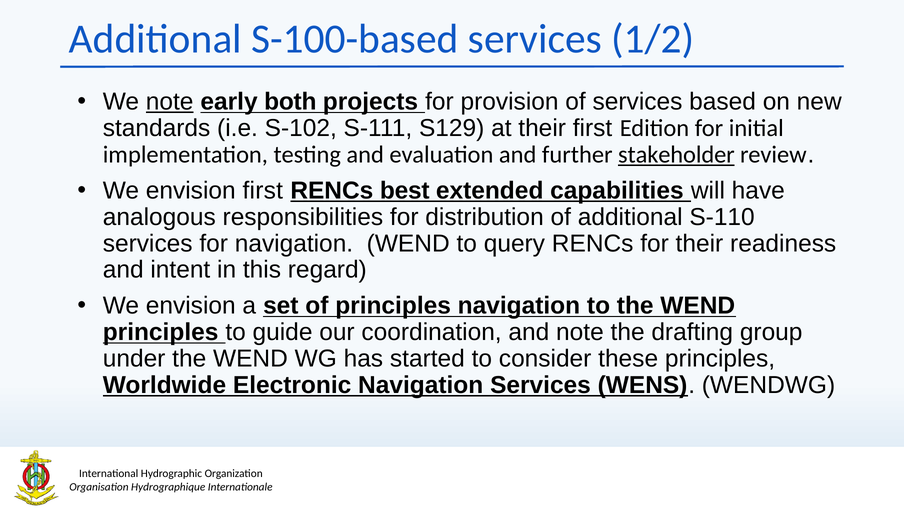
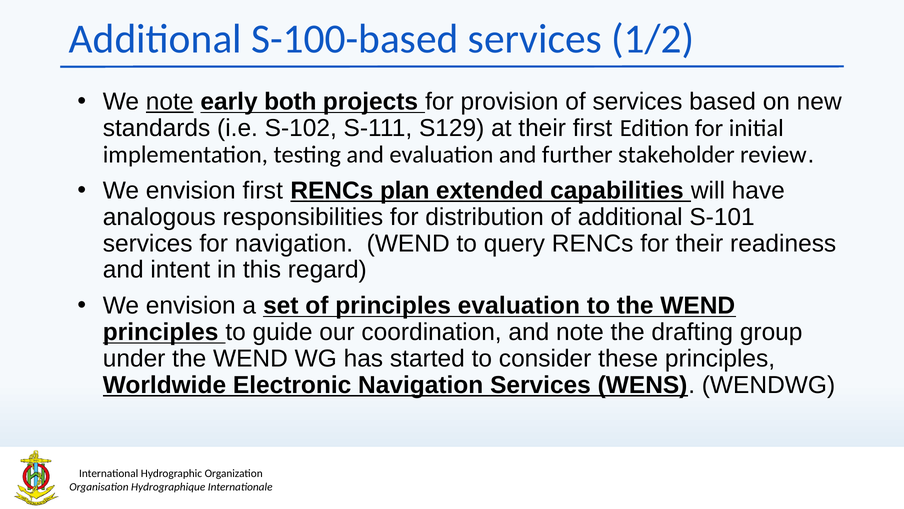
stakeholder underline: present -> none (676, 155)
best: best -> plan (405, 190)
S-110: S-110 -> S-101 (722, 217)
principles navigation: navigation -> evaluation (519, 305)
